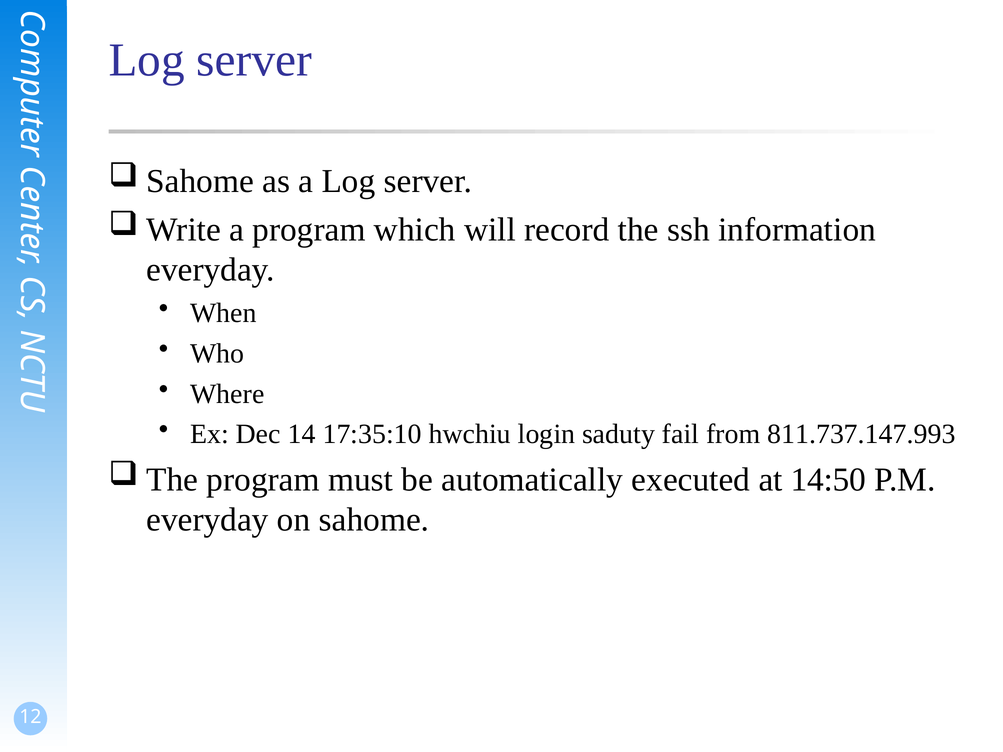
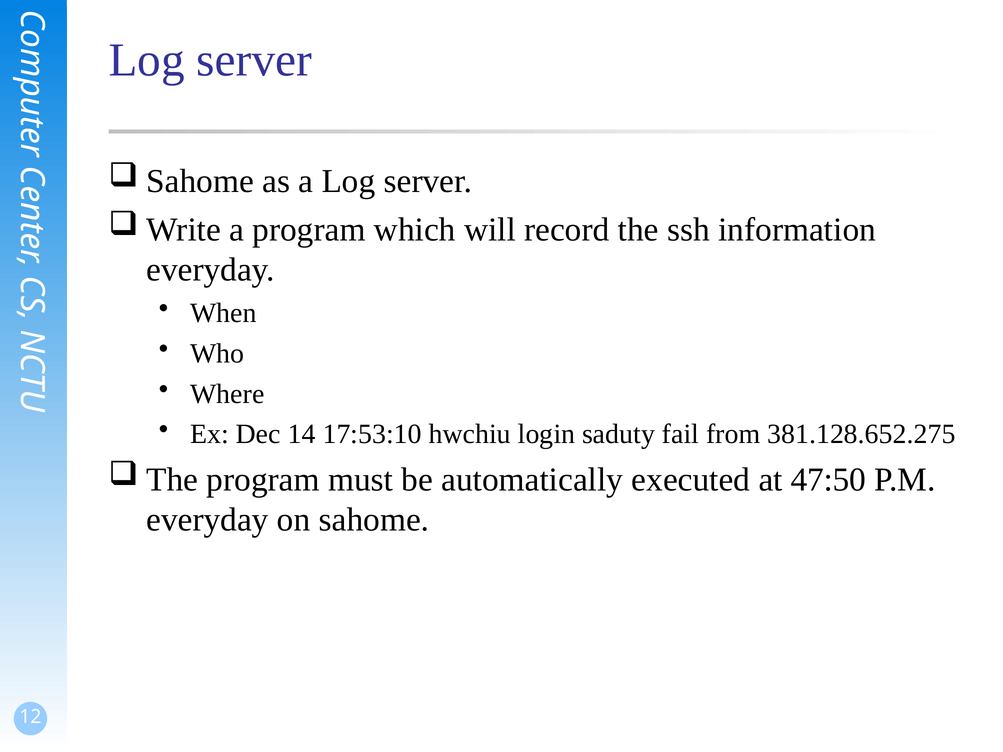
17:35:10: 17:35:10 -> 17:53:10 (372, 434)
811.737.147.993: 811.737.147.993 -> 381.128.652.275 (861, 434)
14:50: 14:50 -> 47:50 (828, 480)
